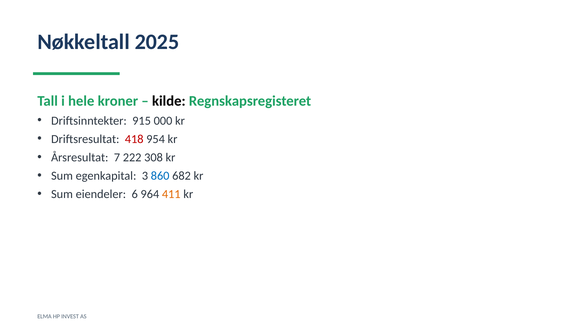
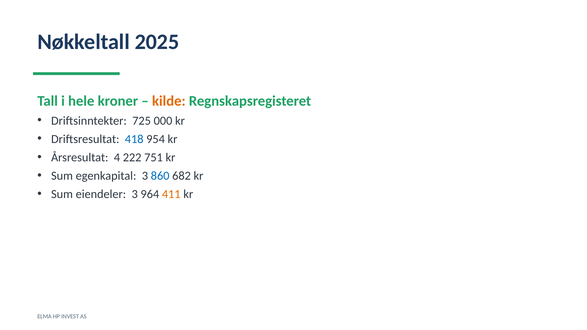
kilde colour: black -> orange (169, 101)
915: 915 -> 725 (142, 121)
418 colour: red -> blue (134, 139)
7: 7 -> 4 (117, 157)
308: 308 -> 751 (154, 157)
eiendeler 6: 6 -> 3 (135, 194)
